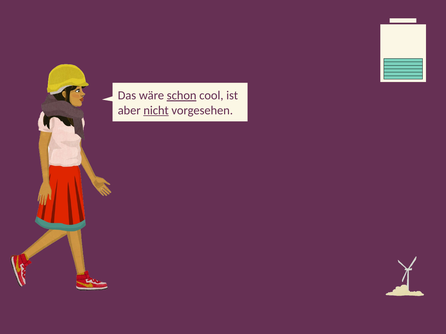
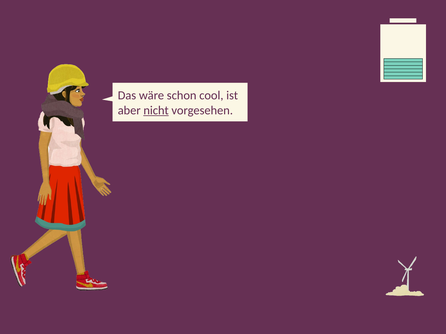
schon underline: present -> none (182, 96)
